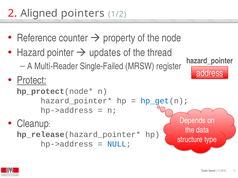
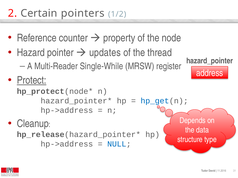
Aligned: Aligned -> Certain (39, 13)
Single-Failed: Single-Failed -> Single-While (102, 66)
address underline: present -> none (210, 73)
